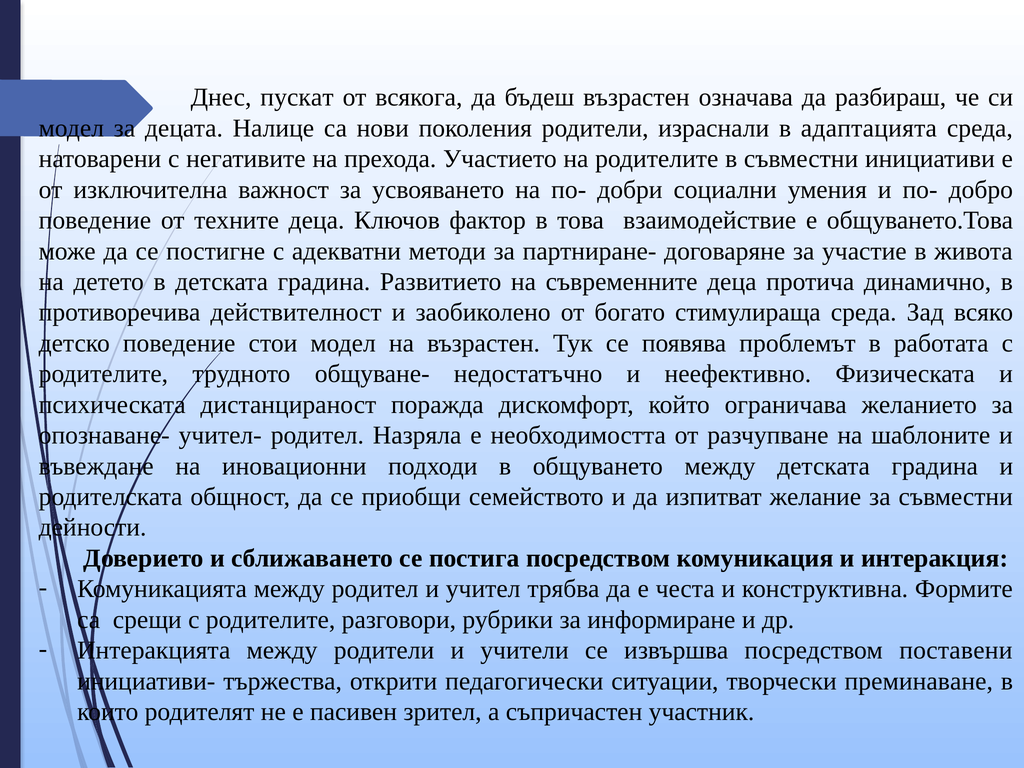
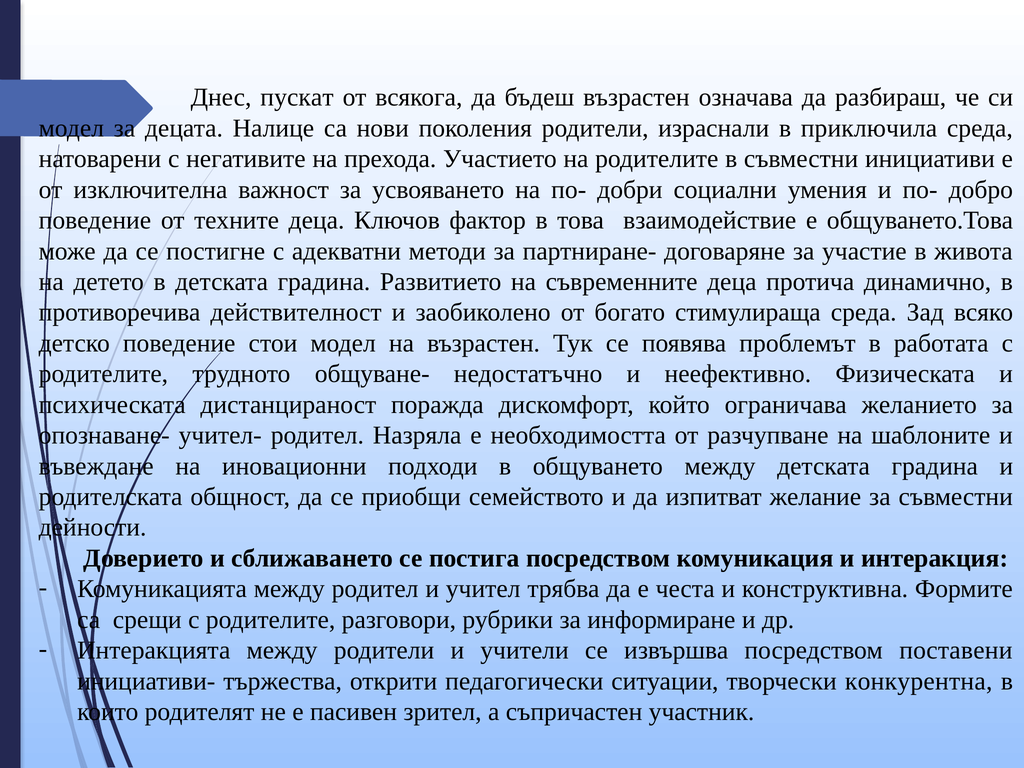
адаптацията: адаптацията -> приключила (869, 128)
преминаване: преминаване -> конкурентна (919, 681)
